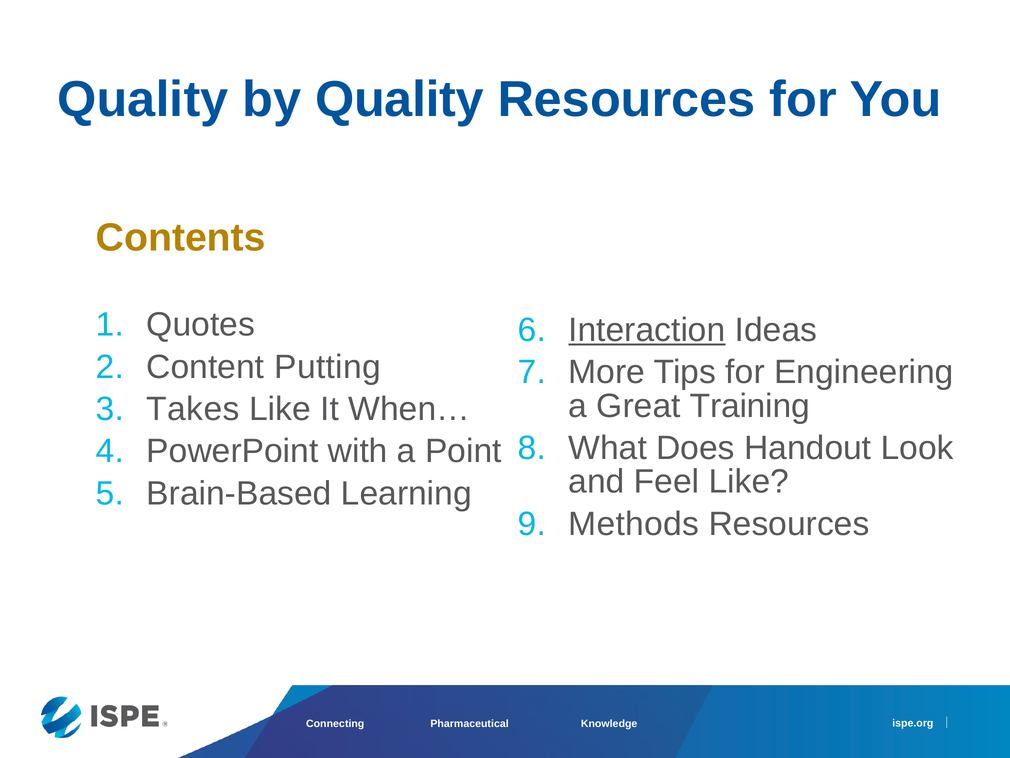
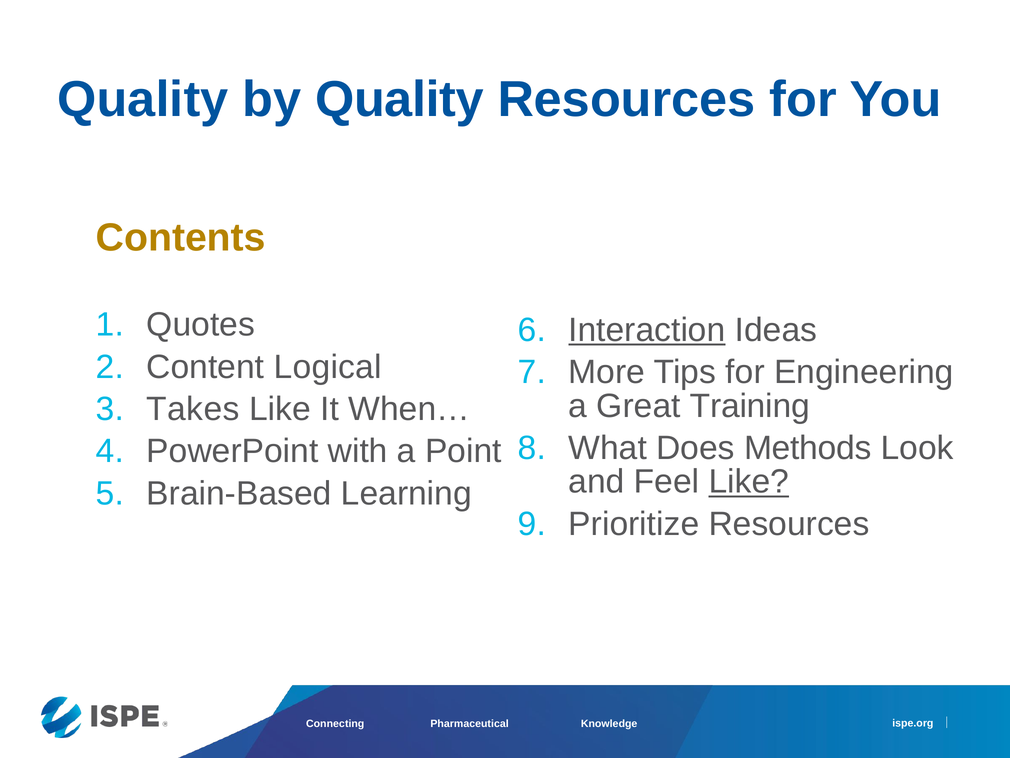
Putting: Putting -> Logical (328, 367)
Handout: Handout -> Methods (808, 448)
Like underline: none -> present (749, 482)
Methods: Methods -> Prioritize (634, 524)
